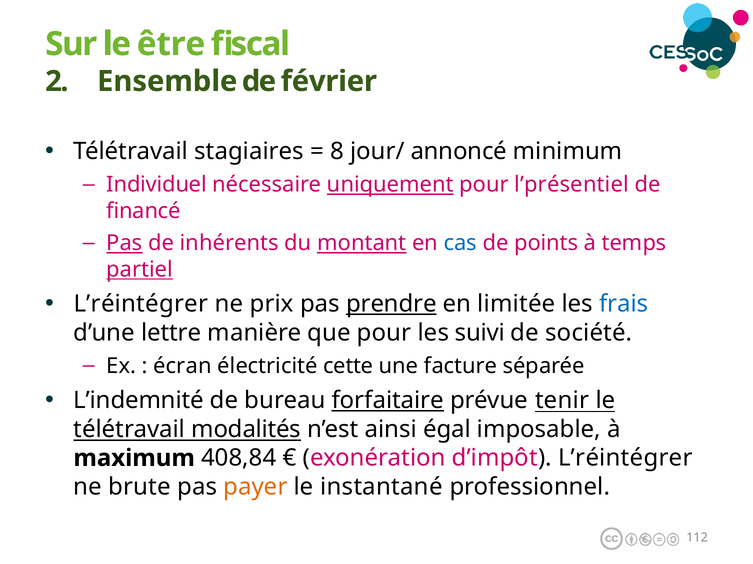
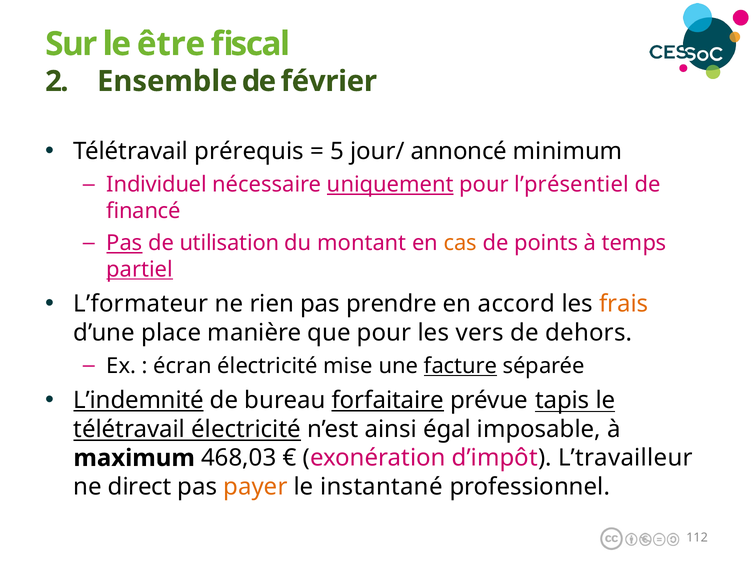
stagiaires: stagiaires -> prérequis (249, 152)
8: 8 -> 5 (337, 152)
inhérents: inhérents -> utilisation (229, 244)
montant underline: present -> none (362, 244)
cas colour: blue -> orange (460, 244)
L’réintégrer: L’réintégrer -> L’formateur (141, 304)
prix: prix -> rien (272, 304)
prendre underline: present -> none (391, 304)
limitée: limitée -> accord (516, 304)
frais colour: blue -> orange (624, 304)
lettre: lettre -> place (171, 333)
suivi: suivi -> vers (480, 333)
société: société -> dehors (589, 333)
cette: cette -> mise (348, 367)
facture underline: none -> present (461, 367)
L’indemnité underline: none -> present (139, 401)
tenir: tenir -> tapis (562, 401)
télétravail modalités: modalités -> électricité (246, 430)
408,84: 408,84 -> 468,03 (239, 459)
d’impôt L’réintégrer: L’réintégrer -> L’travailleur (625, 459)
brute: brute -> direct (140, 488)
